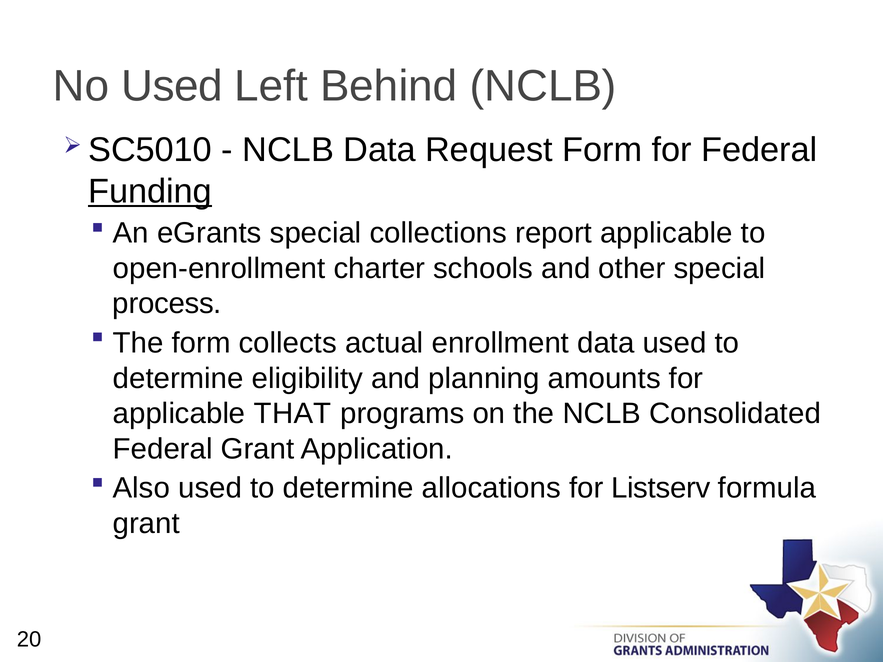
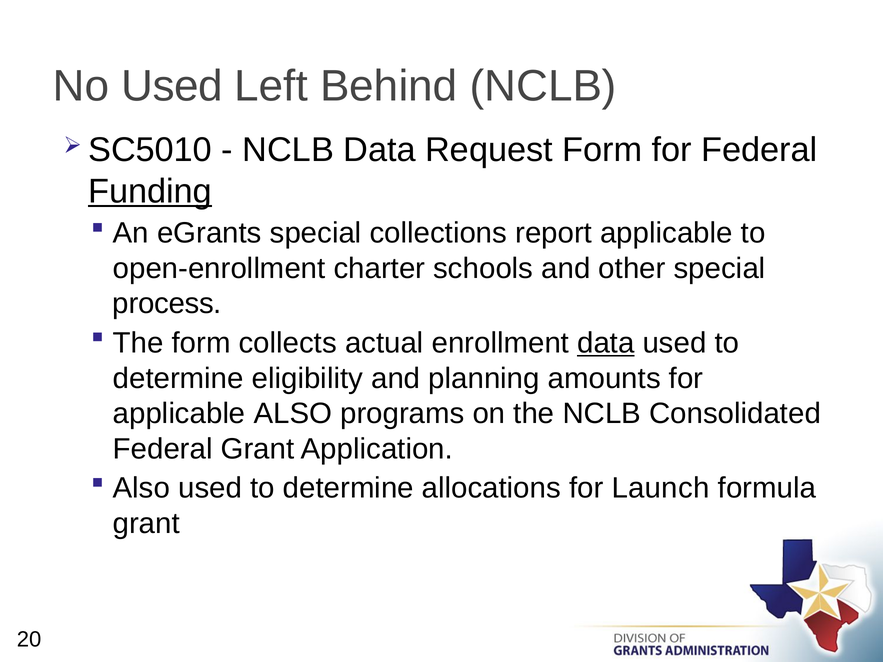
data underline: none -> present (606, 343)
applicable THAT: THAT -> ALSO (293, 414)
Listserv: Listserv -> Launch (660, 488)
